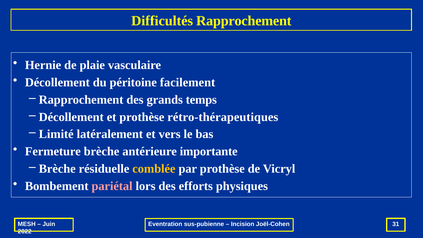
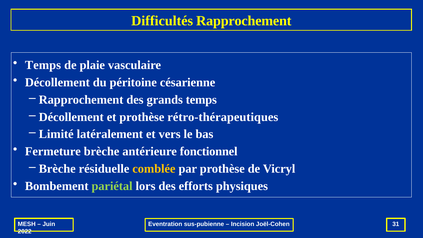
Hernie: Hernie -> Temps (43, 65)
facilement: facilement -> césarienne (188, 82)
importante: importante -> fonctionnel (209, 151)
pariétal colour: pink -> light green (112, 186)
